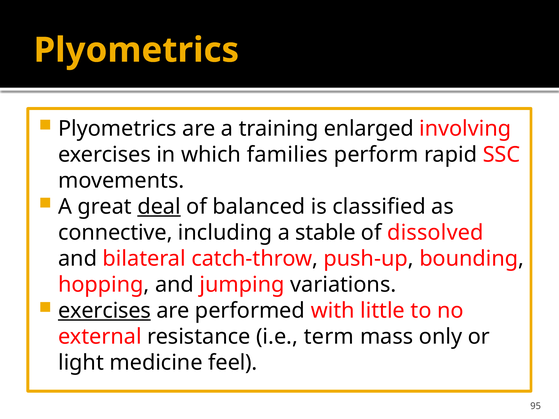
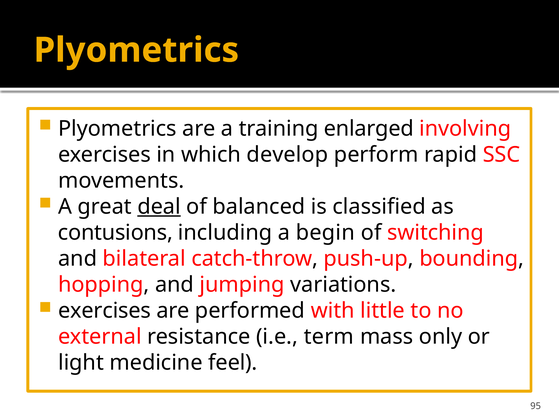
families: families -> develop (287, 155)
connective: connective -> contusions (115, 233)
stable: stable -> begin (325, 233)
dissolved: dissolved -> switching (436, 233)
exercises underline: present -> none (105, 311)
